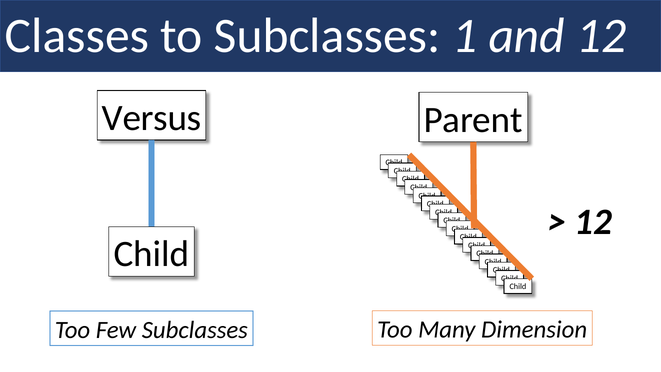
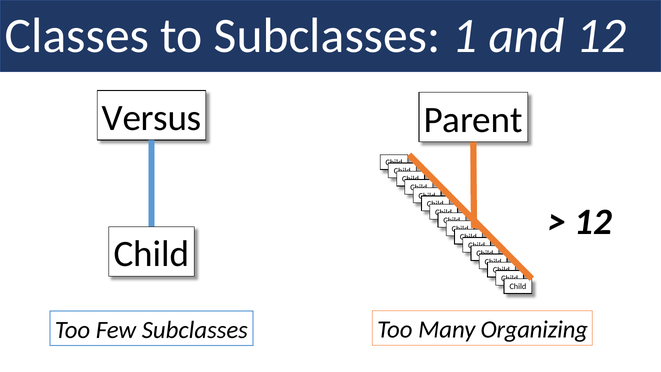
Dimension: Dimension -> Organizing (534, 330)
